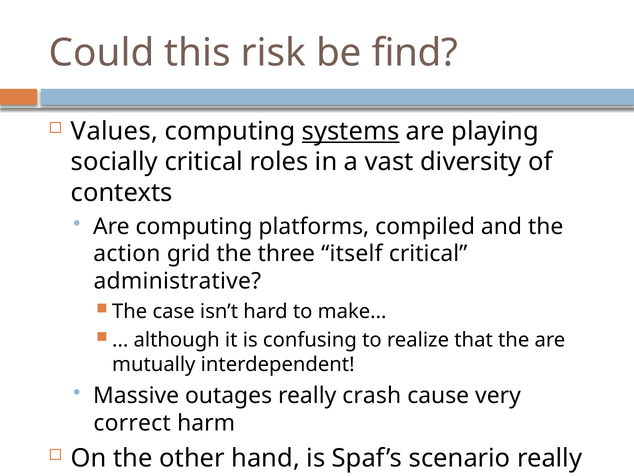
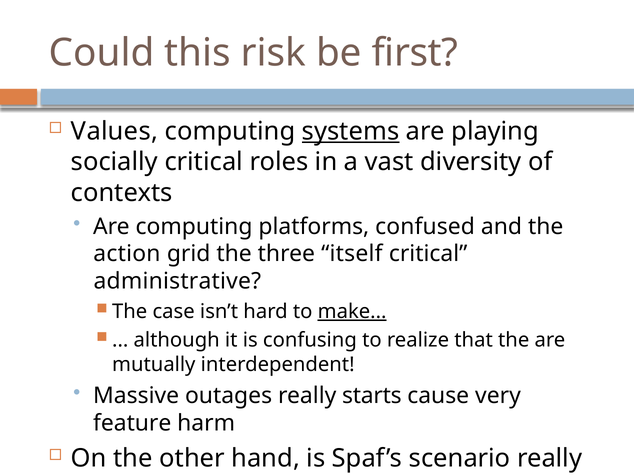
find: find -> first (415, 53)
compiled: compiled -> confused (425, 226)
make underline: none -> present (352, 311)
crash: crash -> starts (372, 395)
correct: correct -> feature (132, 423)
